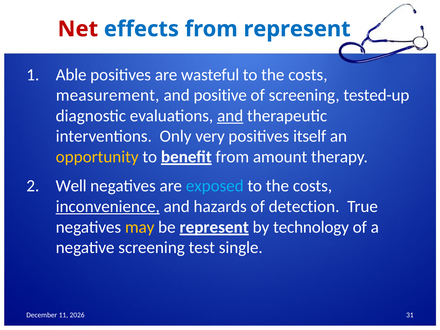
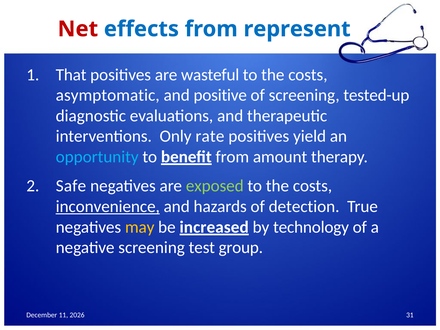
Able: Able -> That (71, 75)
measurement: measurement -> asymptomatic (108, 95)
and underline: present -> none (230, 116)
very: very -> rate (210, 136)
itself: itself -> yield (310, 136)
opportunity colour: yellow -> light blue (97, 157)
Well: Well -> Safe (71, 186)
exposed colour: light blue -> light green (215, 186)
be represent: represent -> increased (214, 227)
single: single -> group (241, 248)
